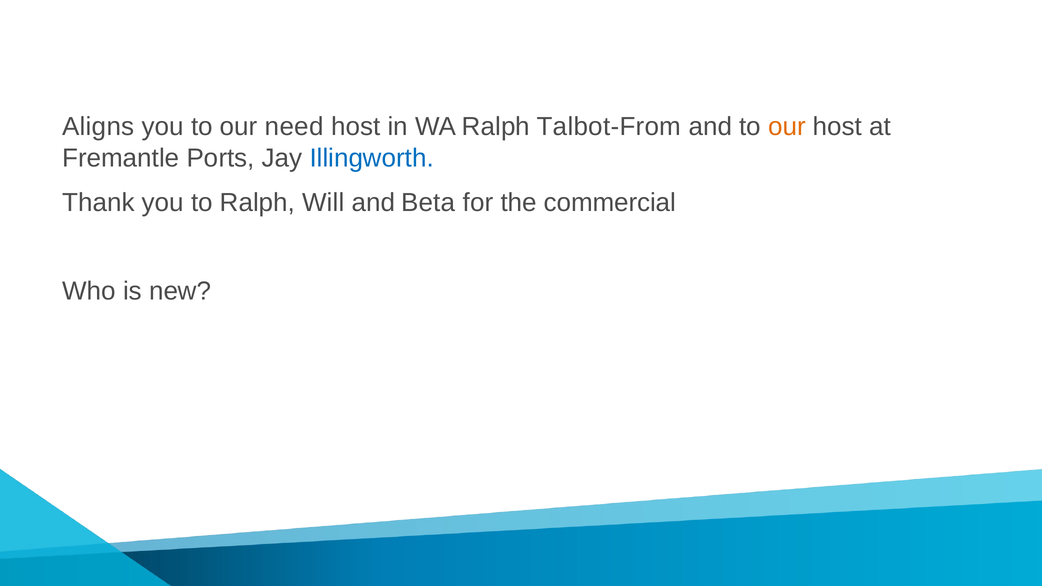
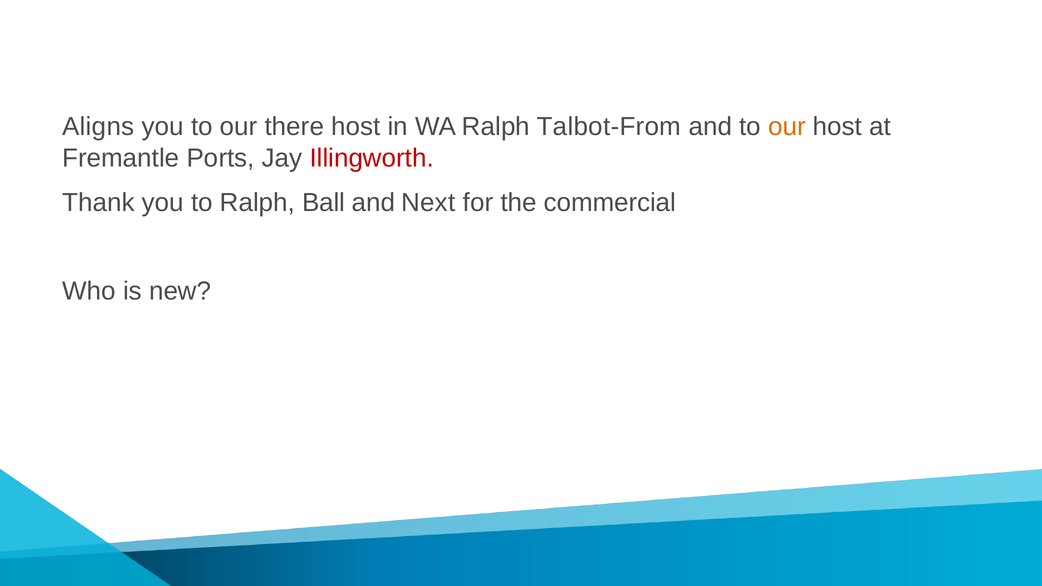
need: need -> there (294, 127)
Illingworth colour: blue -> red (372, 158)
Will: Will -> Ball (324, 202)
Beta: Beta -> Next (428, 202)
